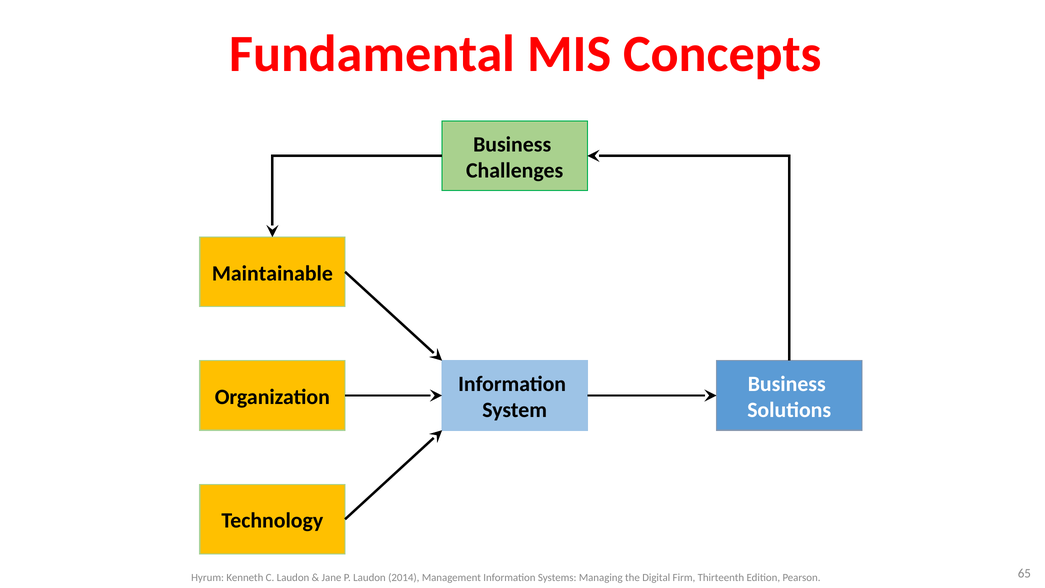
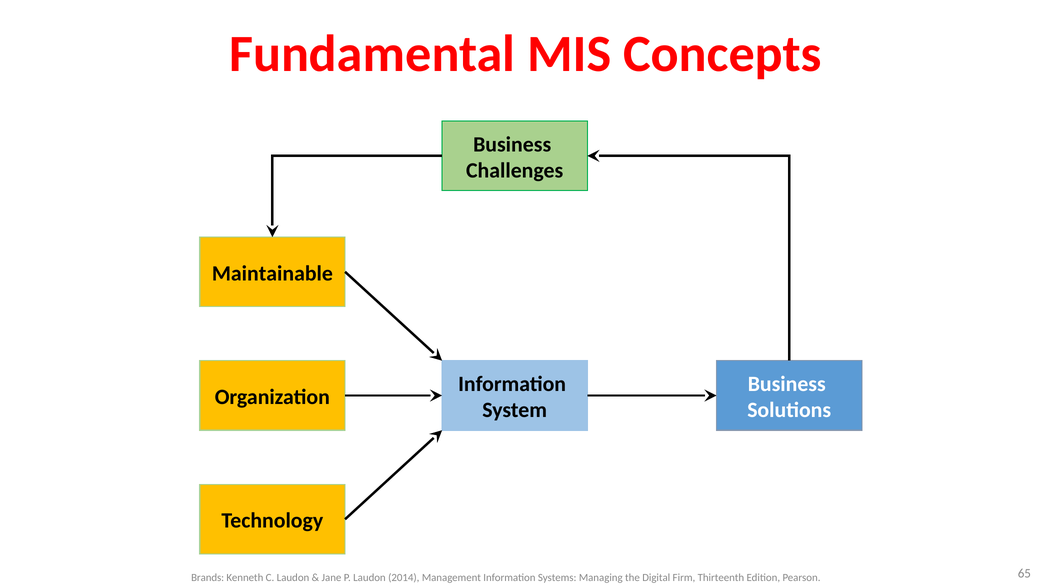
Hyrum: Hyrum -> Brands (208, 577)
